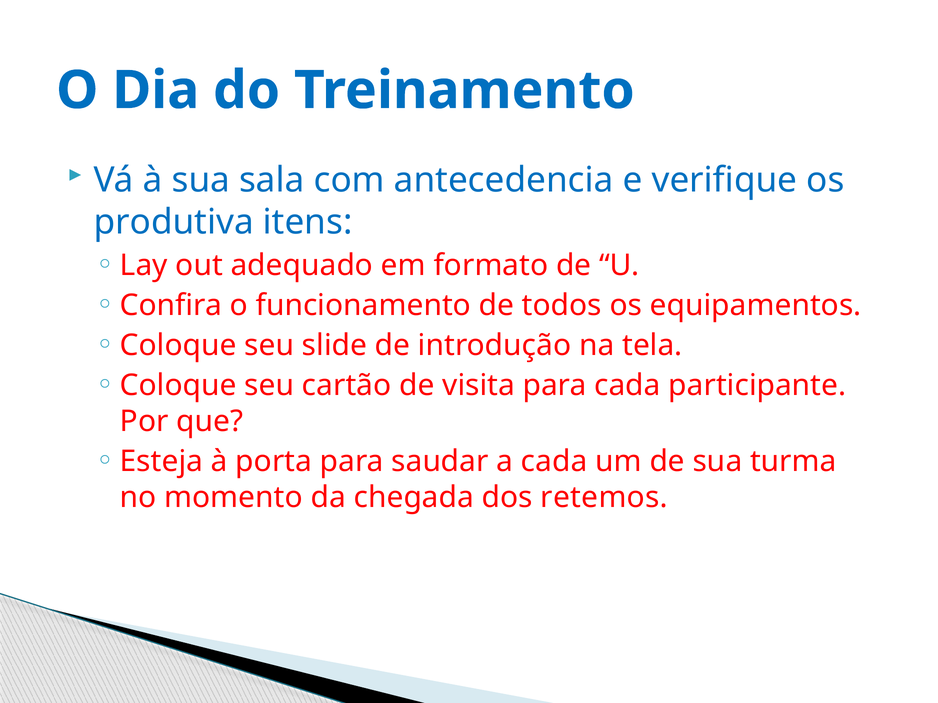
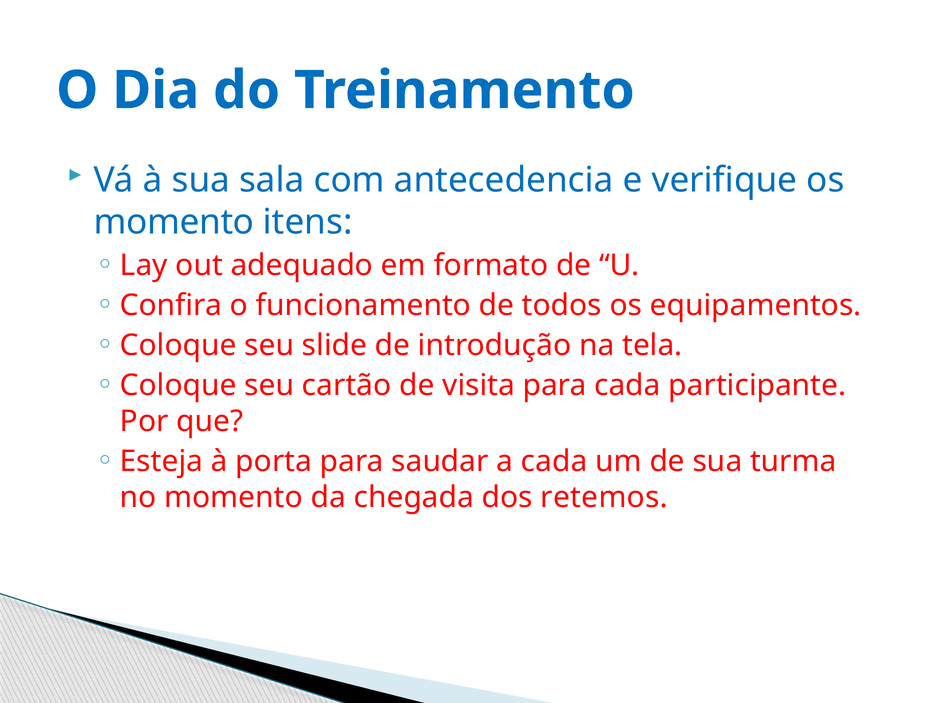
produtiva: produtiva -> momento (174, 222)
